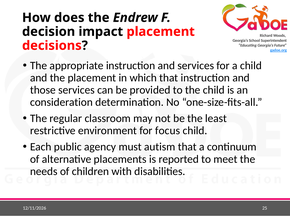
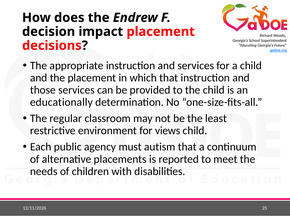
consideration: consideration -> educationally (61, 102)
focus: focus -> views (168, 130)
